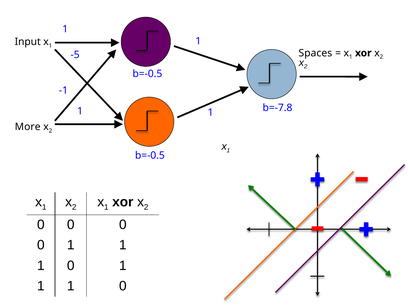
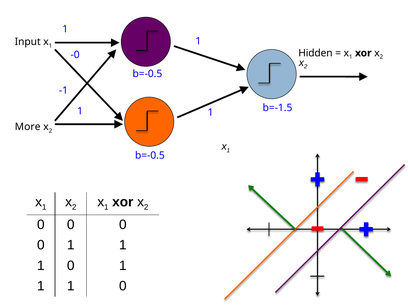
Spaces: Spaces -> Hidden (315, 53)
-5: -5 -> -0 (75, 55)
b=-7.8: b=-7.8 -> b=-1.5 (277, 108)
